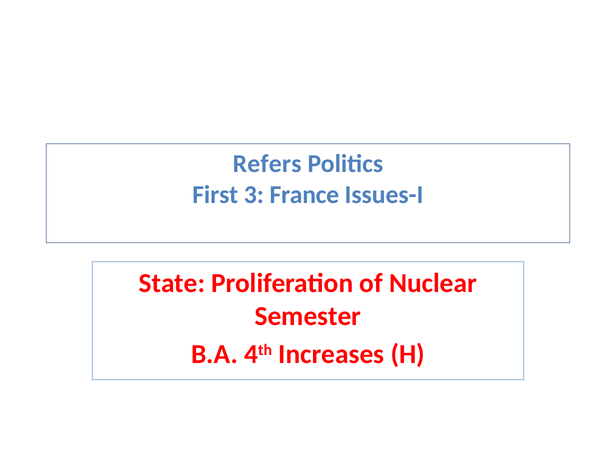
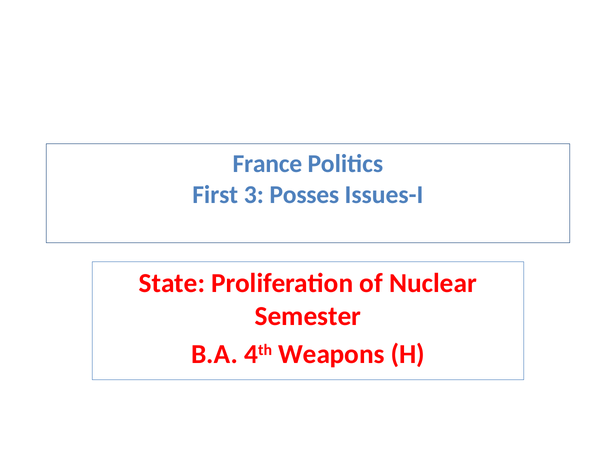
Refers: Refers -> France (267, 164)
France: France -> Posses (304, 195)
Increases: Increases -> Weapons (331, 354)
